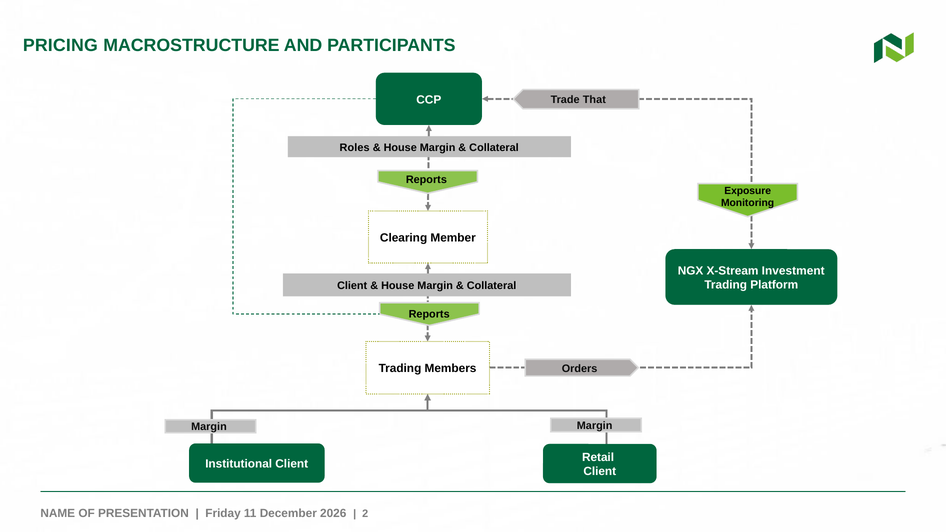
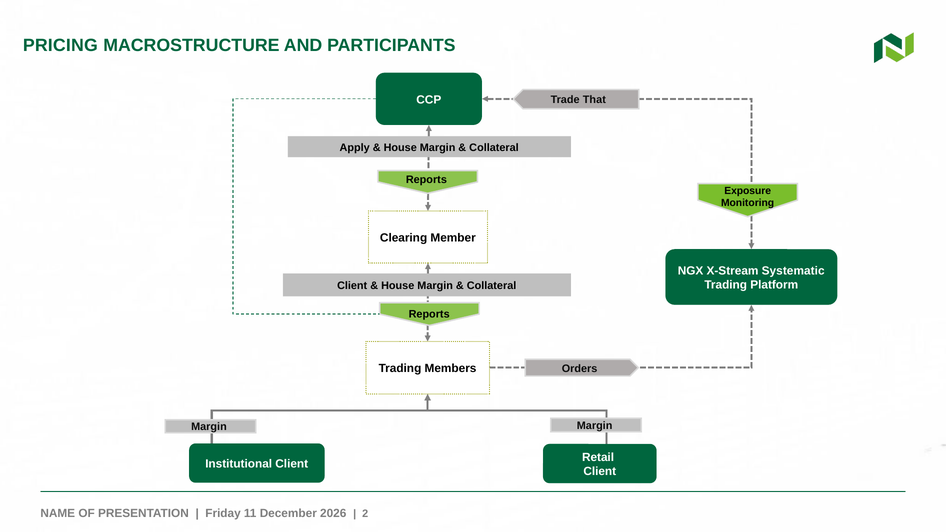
Roles: Roles -> Apply (355, 147)
Investment: Investment -> Systematic (793, 271)
